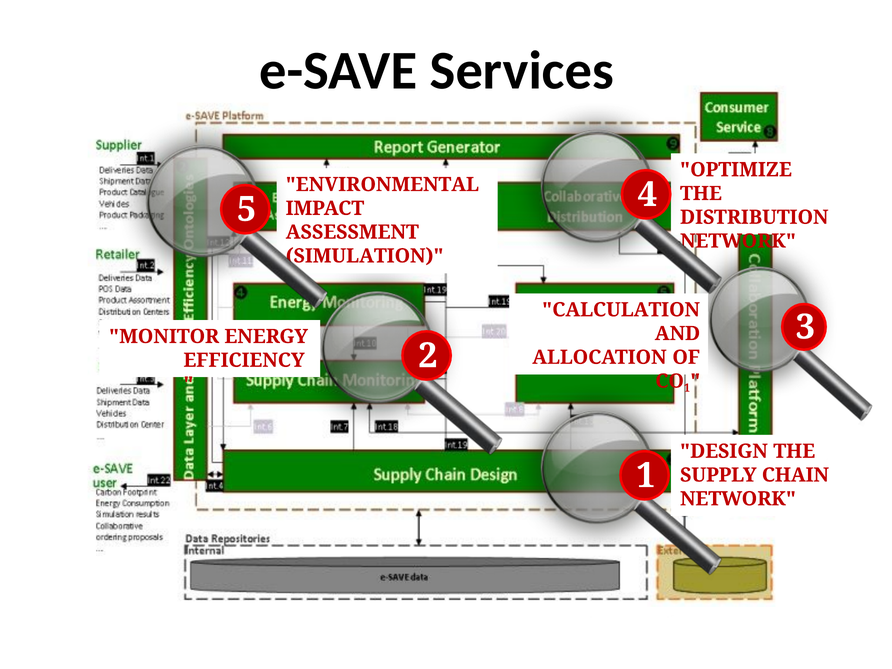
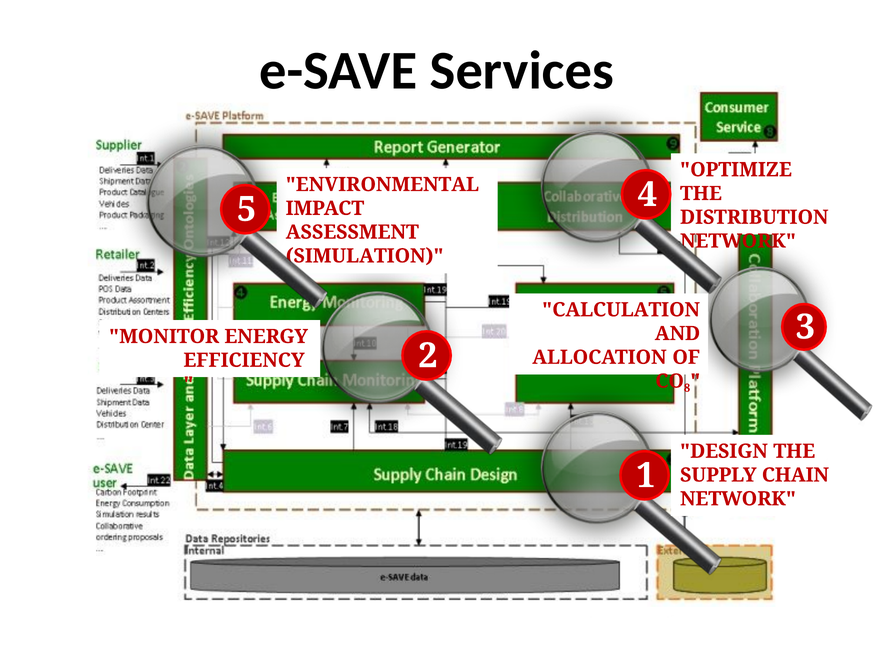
1: 1 -> 8 (687, 388)
